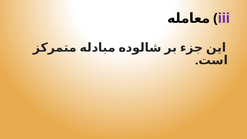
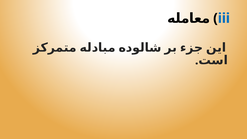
iii colour: purple -> blue (224, 18)
